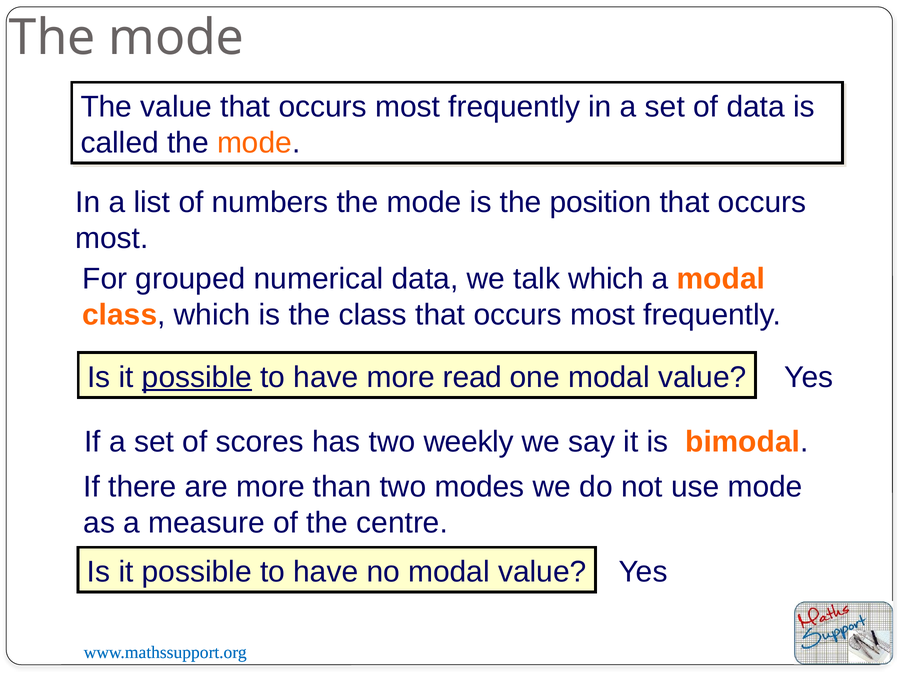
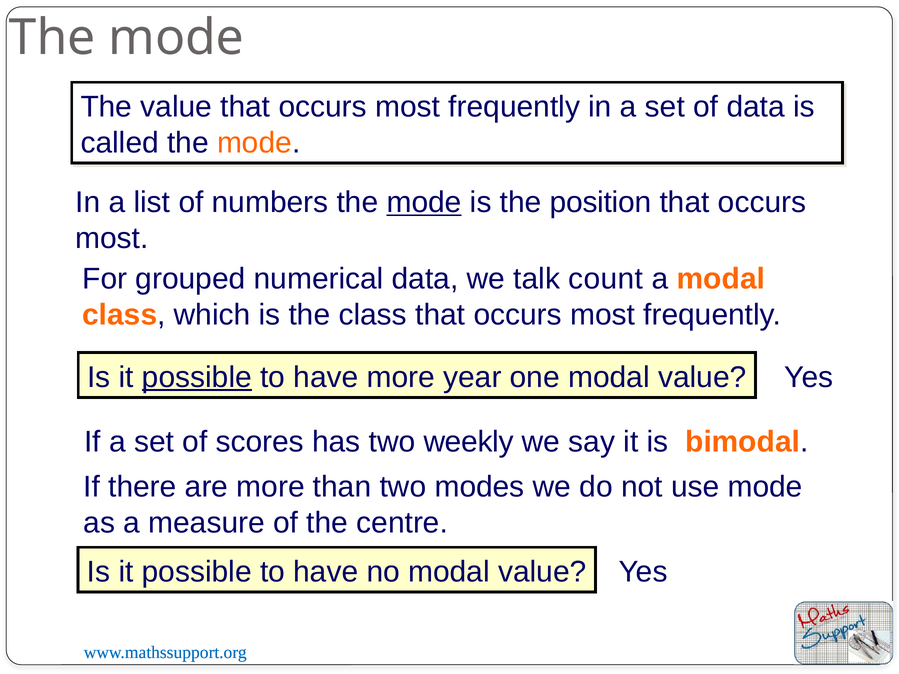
mode underline: none -> present (424, 202)
talk which: which -> count (606, 279)
read: read -> year (472, 377)
